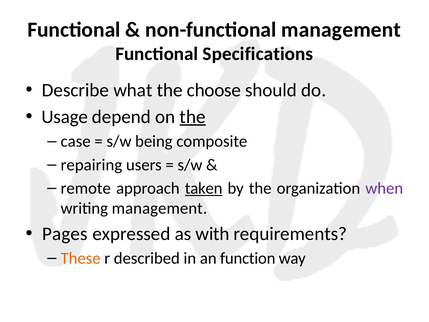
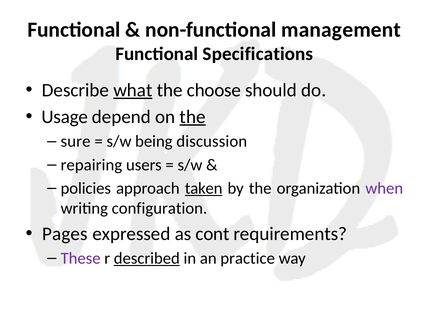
what underline: none -> present (133, 90)
case: case -> sure (76, 141)
composite: composite -> discussion (212, 141)
remote: remote -> policies (86, 188)
writing management: management -> configuration (159, 208)
with: with -> cont (213, 234)
These colour: orange -> purple (81, 258)
described underline: none -> present (147, 258)
function: function -> practice (248, 258)
